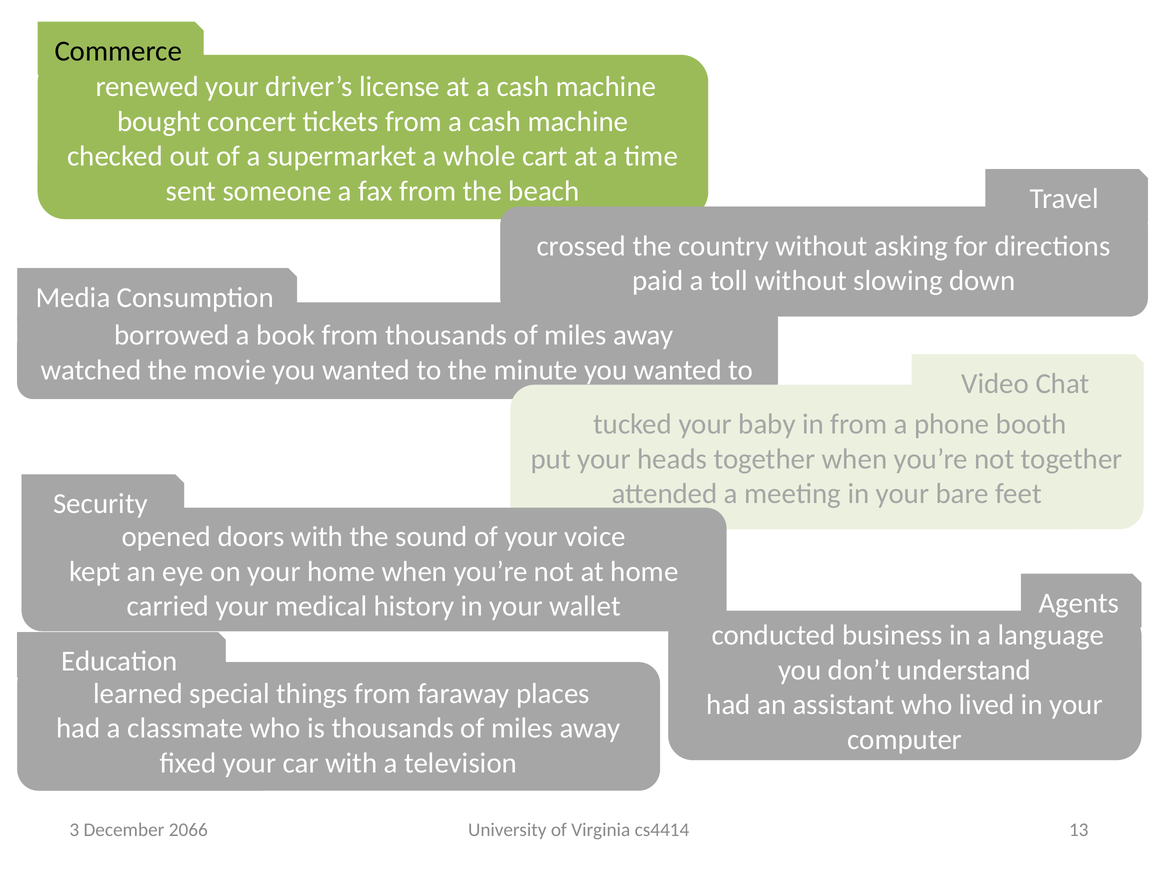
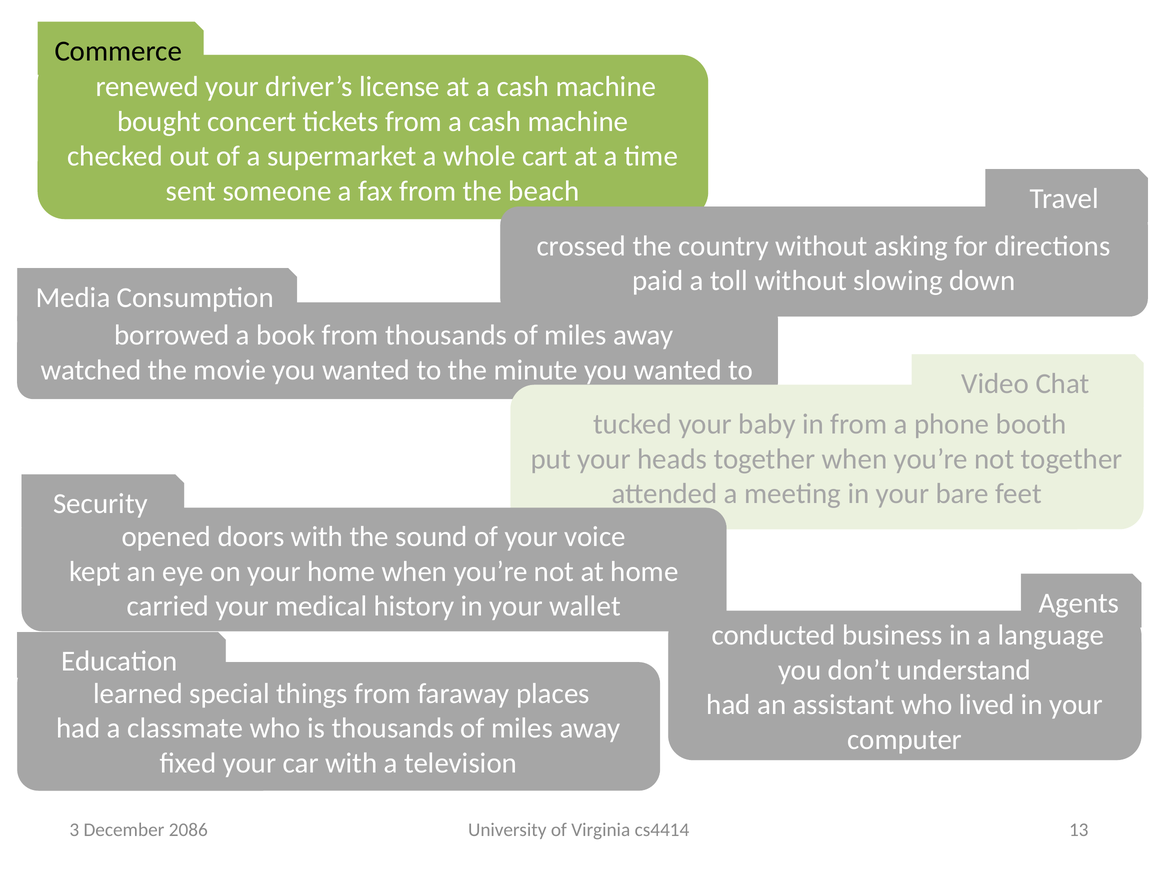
2066: 2066 -> 2086 (188, 829)
